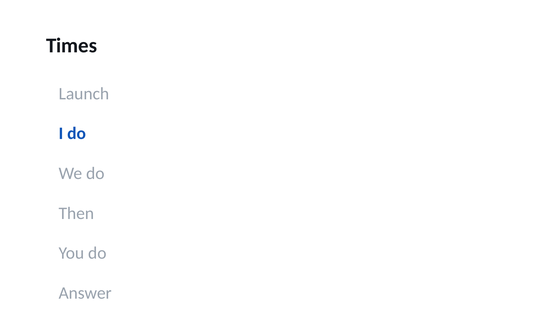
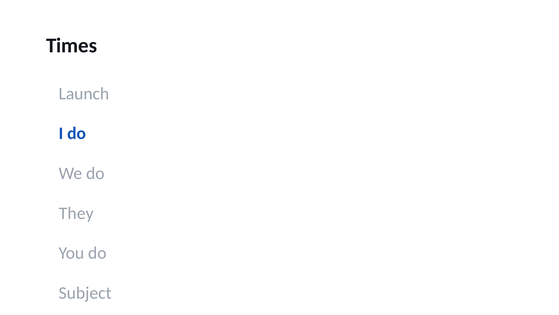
Then: Then -> They (76, 213)
Answer: Answer -> Subject (85, 293)
